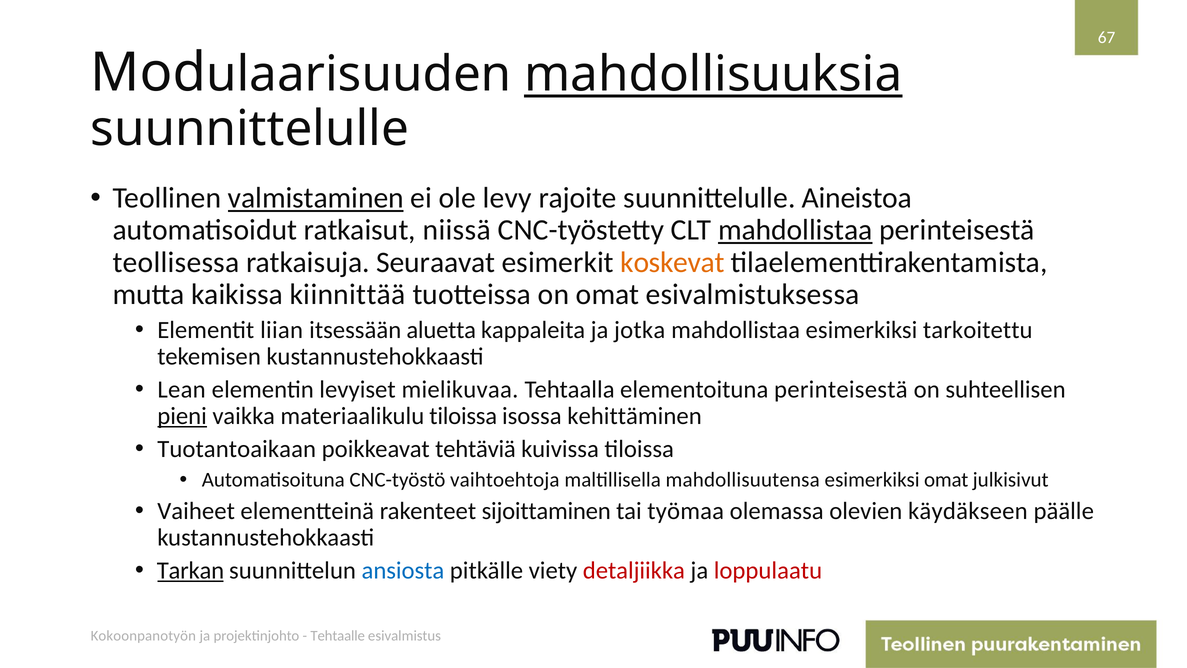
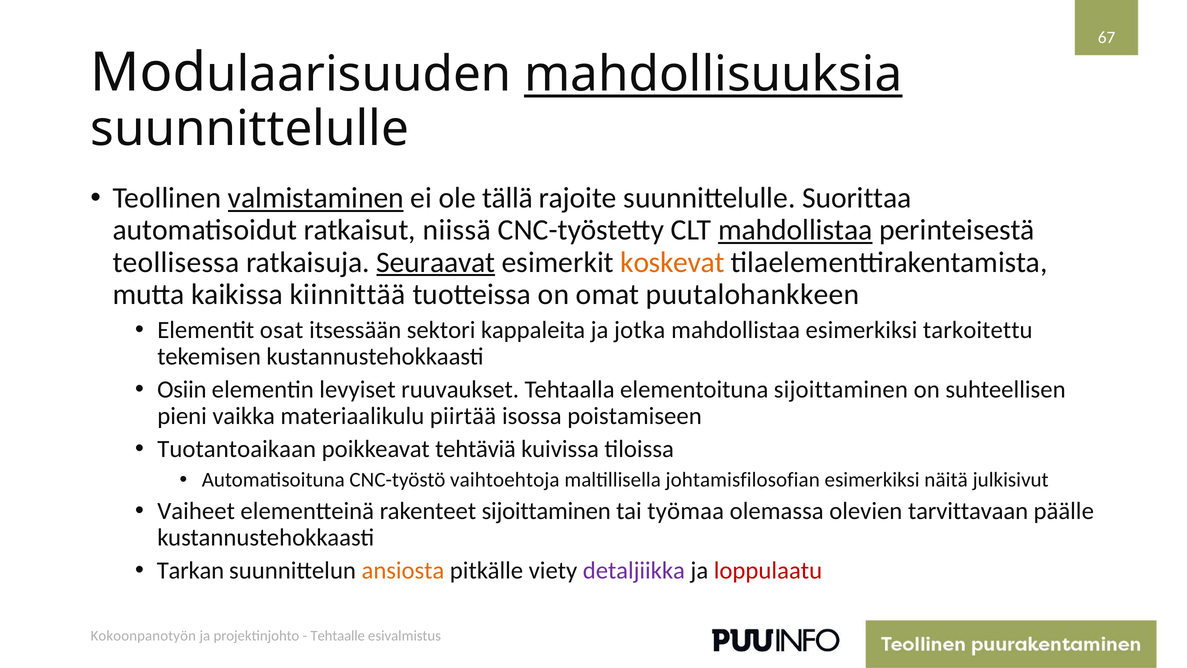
levy: levy -> tällä (508, 198)
Aineistoa: Aineistoa -> Suorittaa (857, 198)
Seuraavat underline: none -> present (436, 262)
esivalmistuksessa: esivalmistuksessa -> puutalohankkeen (753, 294)
liian: liian -> osat (282, 330)
aluetta: aluetta -> sektori (441, 330)
Lean: Lean -> Osiin (182, 389)
mielikuvaa: mielikuvaa -> ruuvaukset (460, 389)
elementoituna perinteisestä: perinteisestä -> sijoittaminen (841, 389)
pieni underline: present -> none (182, 416)
materiaalikulu tiloissa: tiloissa -> piirtää (463, 416)
kehittäminen: kehittäminen -> poistamiseen (635, 416)
mahdollisuutensa: mahdollisuutensa -> johtamisfilosofian (743, 480)
esimerkiksi omat: omat -> näitä (946, 480)
käydäkseen: käydäkseen -> tarvittavaan (968, 511)
Tarkan underline: present -> none (190, 570)
ansiosta colour: blue -> orange (403, 570)
detaljiikka colour: red -> purple (634, 570)
